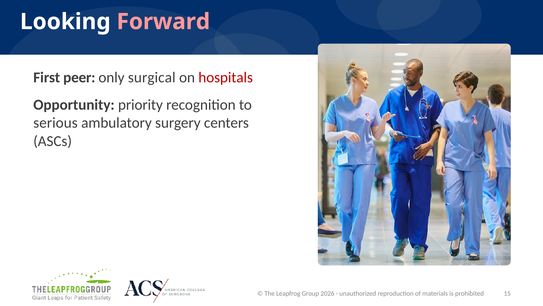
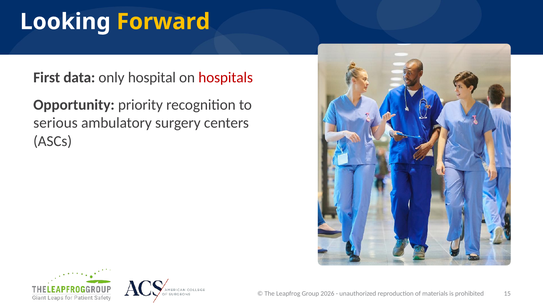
Forward colour: pink -> yellow (163, 22)
peer: peer -> data (79, 77)
surgical: surgical -> hospital (152, 77)
